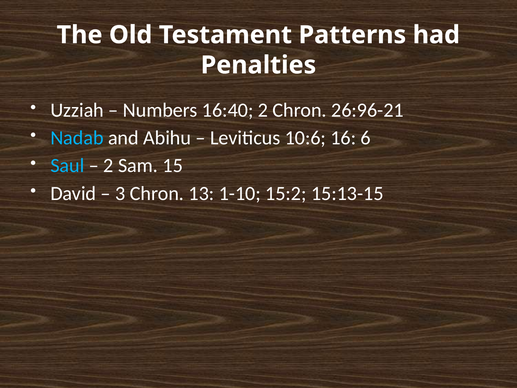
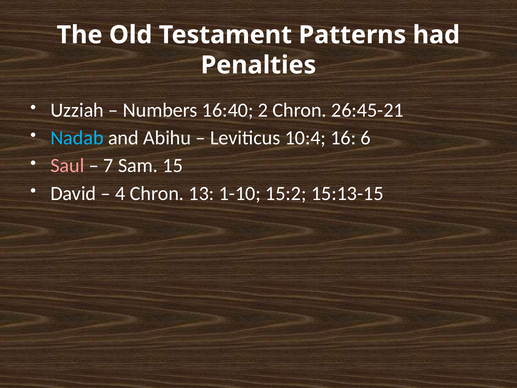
26:96-21: 26:96-21 -> 26:45-21 (368, 110)
10:6: 10:6 -> 10:4 (305, 138)
Saul colour: light blue -> pink (67, 166)
2: 2 -> 7 (108, 166)
3: 3 -> 4 (120, 193)
